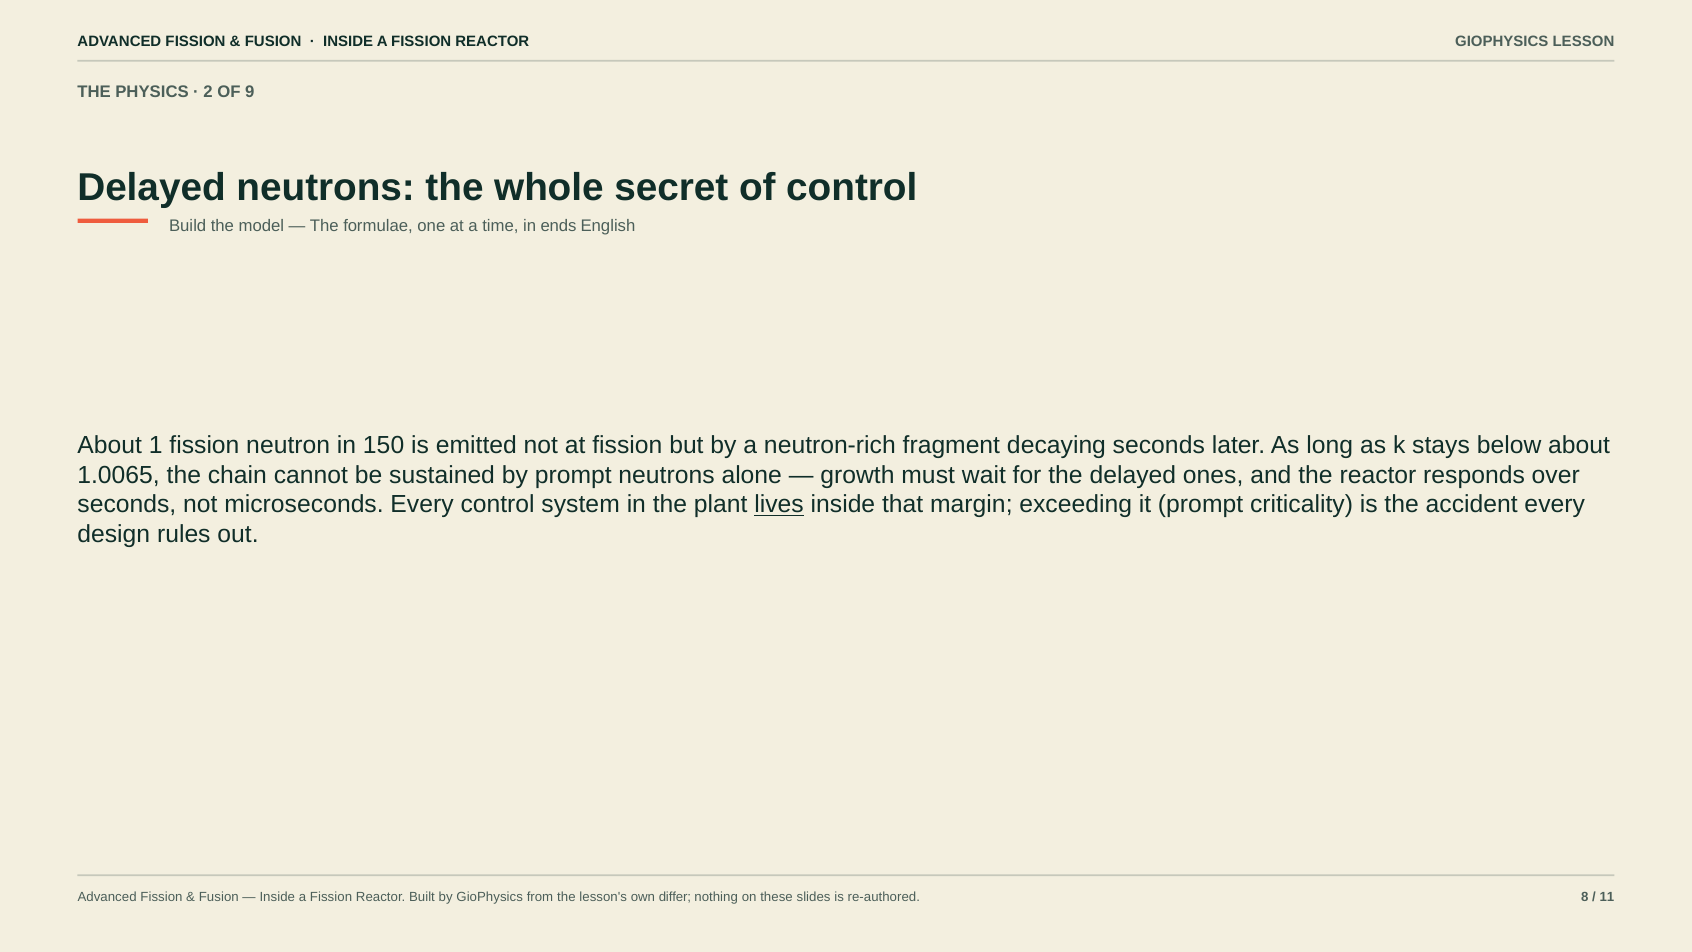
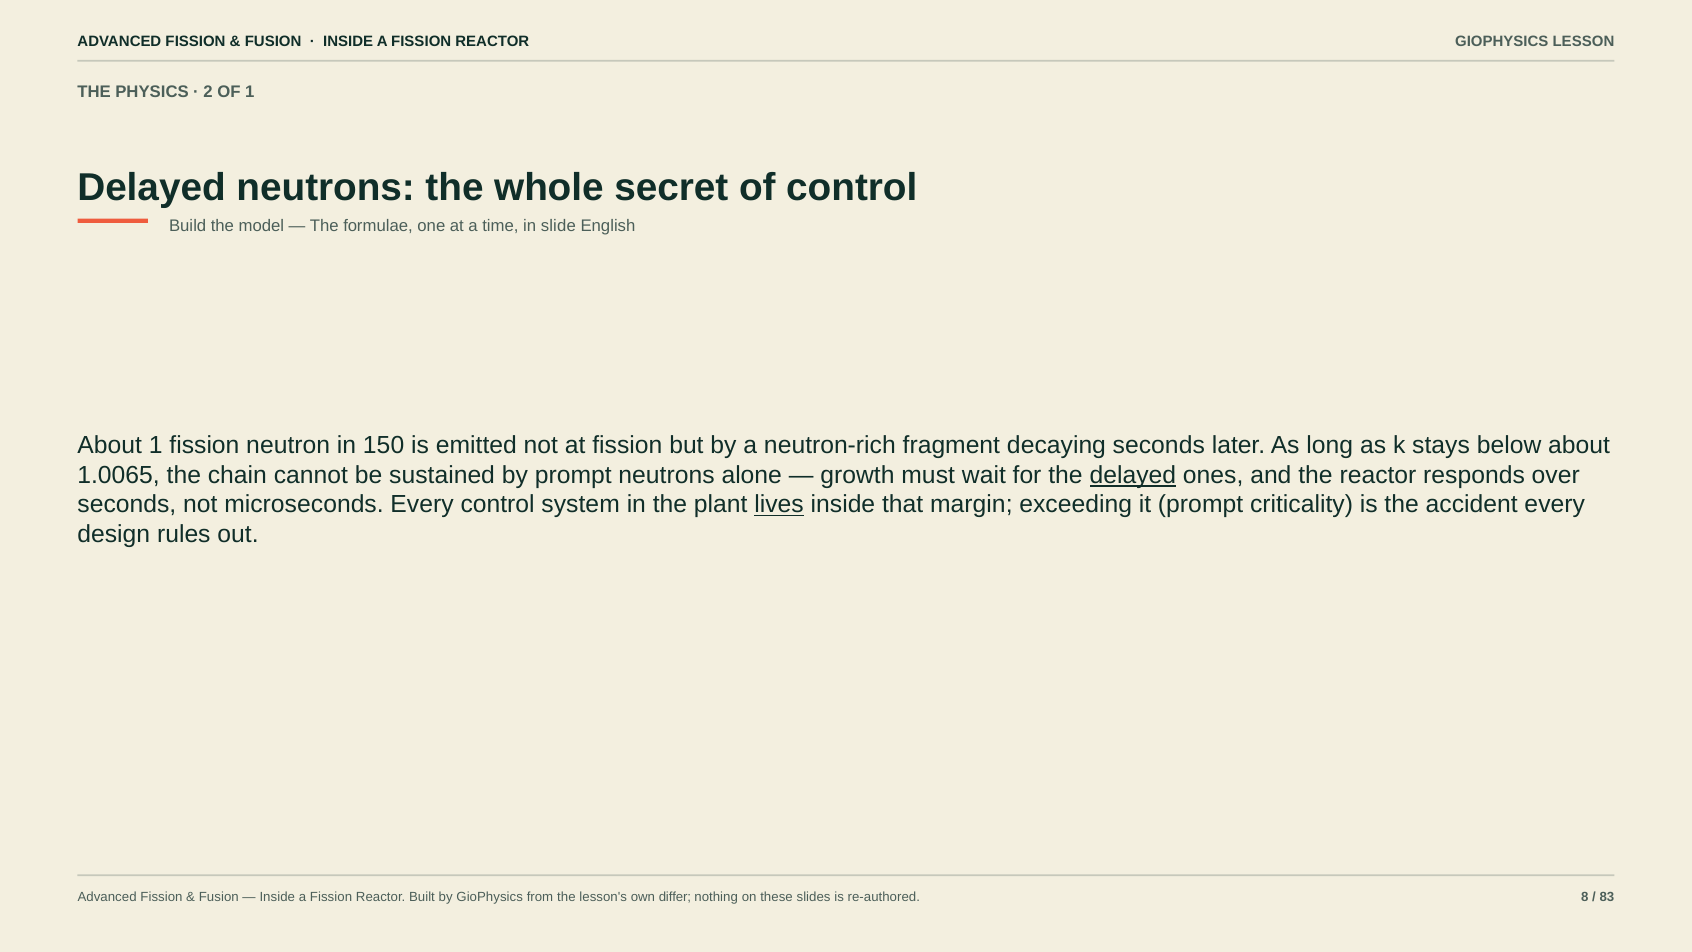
OF 9: 9 -> 1 (250, 92)
ends: ends -> slide (558, 226)
delayed underline: none -> present (1133, 475)
11: 11 -> 83 (1607, 897)
